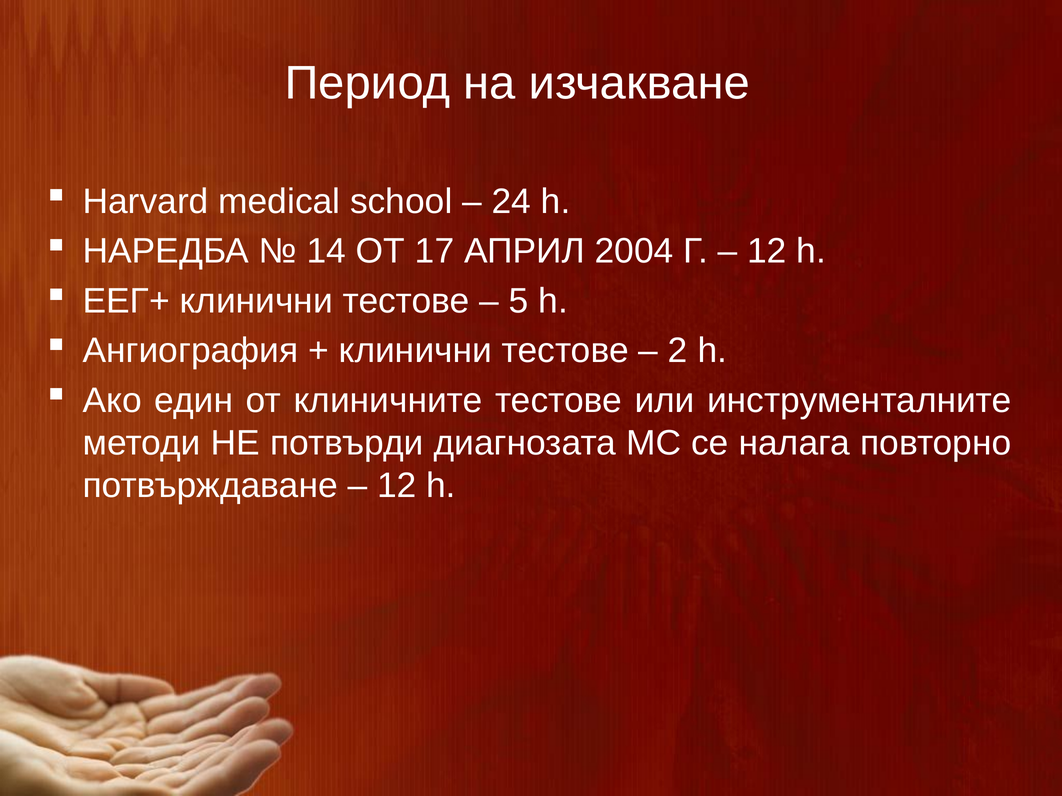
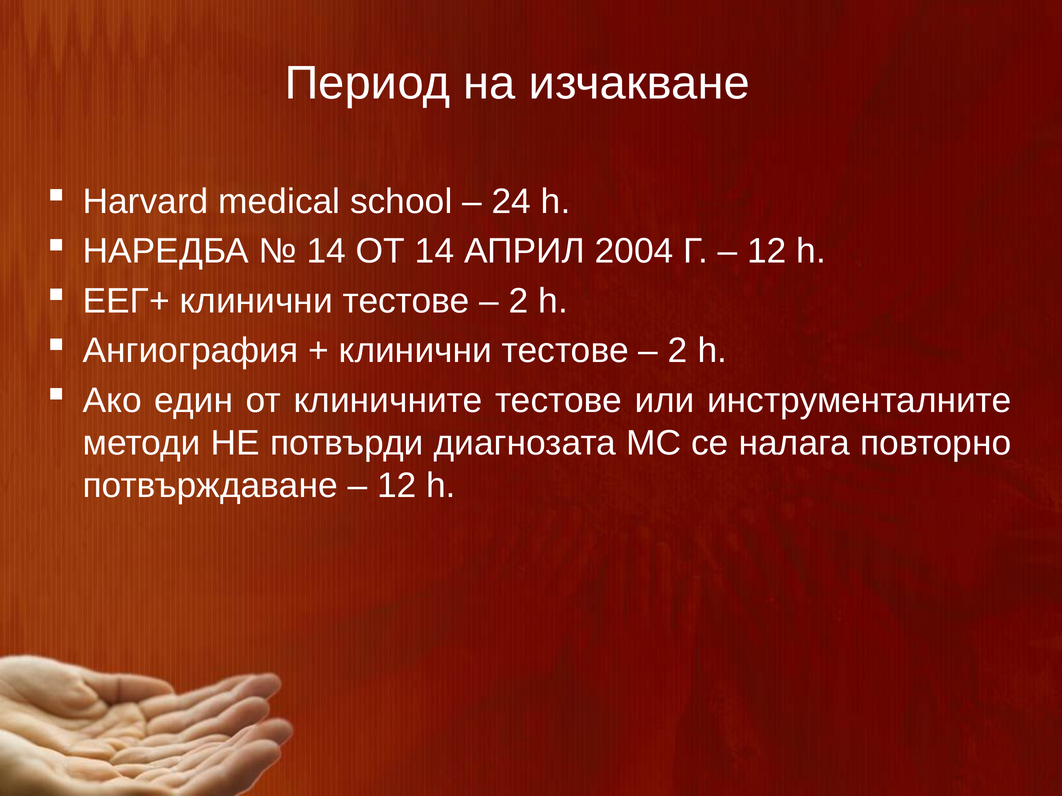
ОТ 17: 17 -> 14 (435, 251)
5: 5 -> 2 (519, 301)
